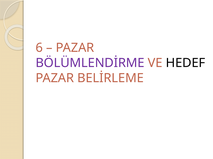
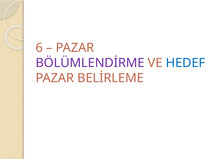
HEDEF colour: black -> blue (186, 63)
